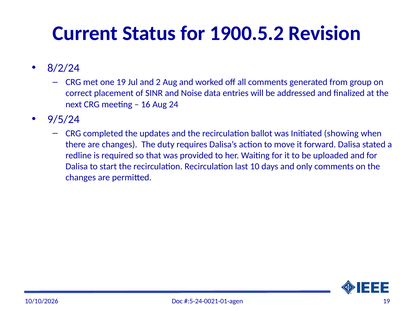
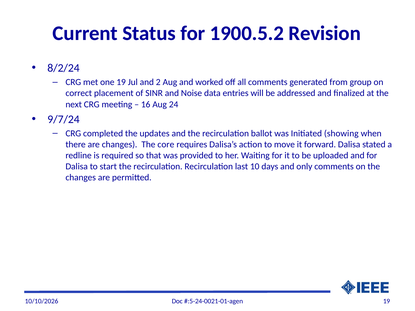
9/5/24: 9/5/24 -> 9/7/24 (64, 119)
duty: duty -> core (166, 144)
